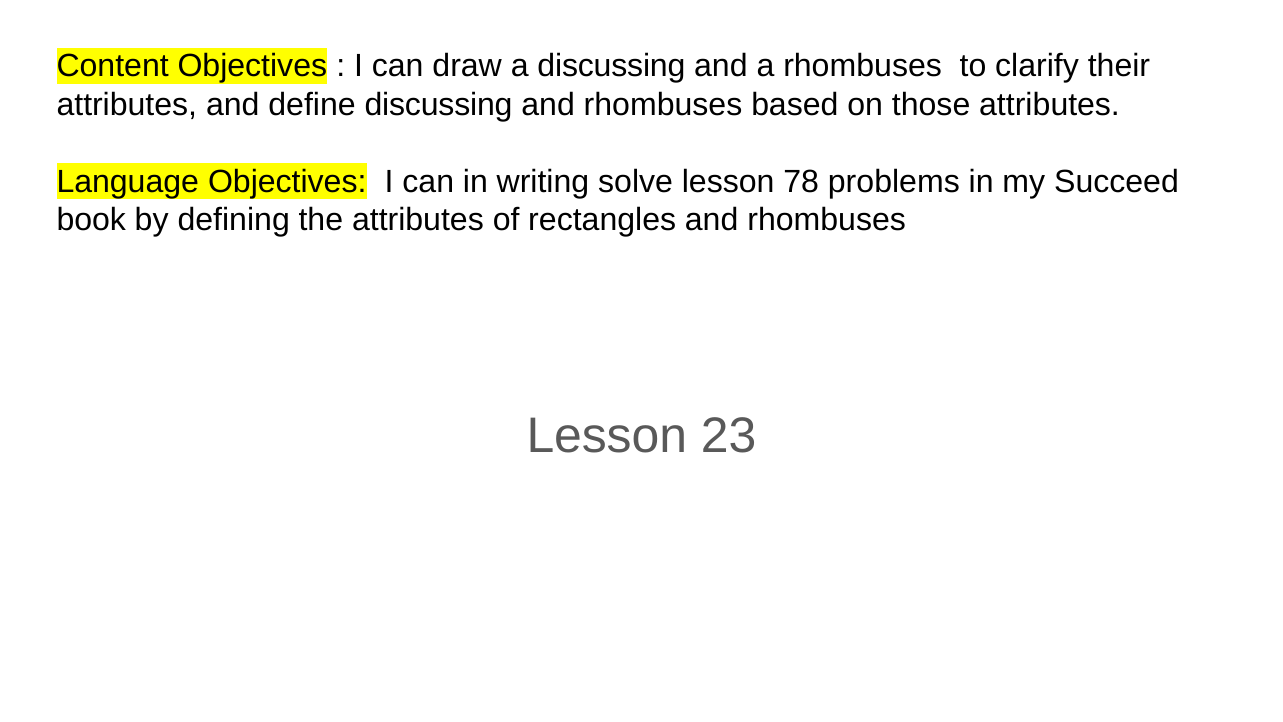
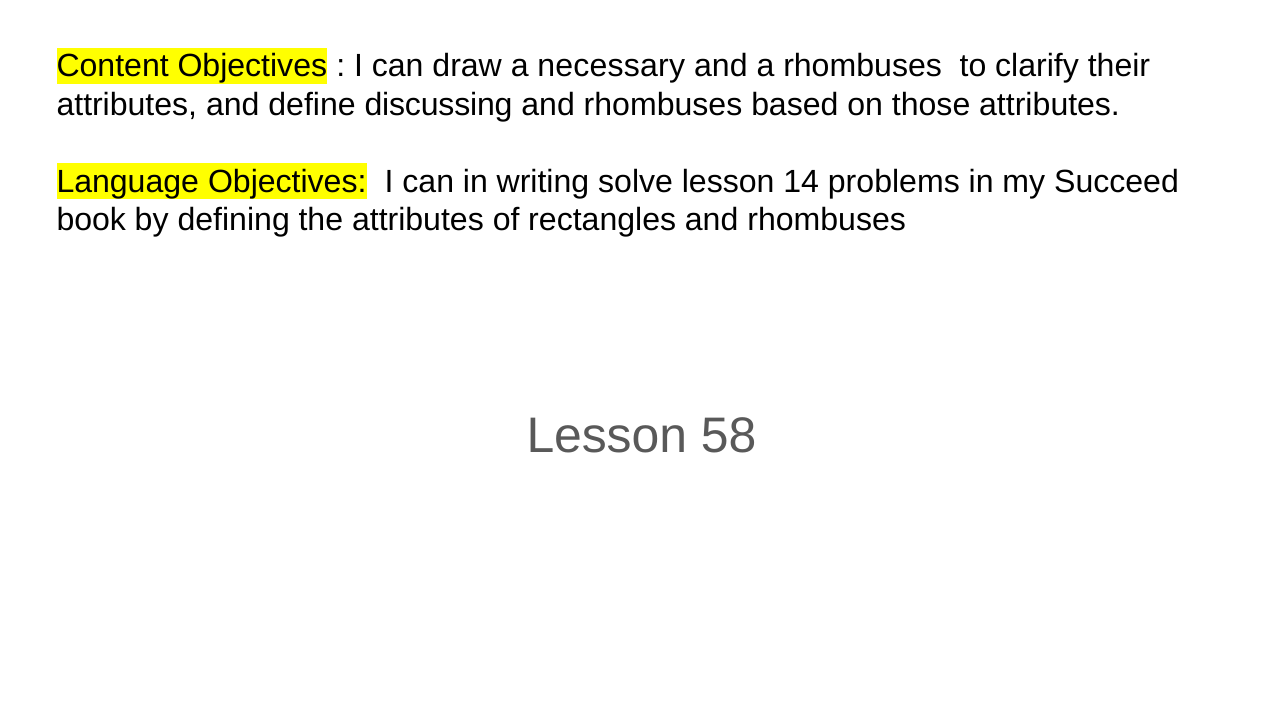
a discussing: discussing -> necessary (611, 66)
78: 78 -> 14 (801, 182)
23: 23 -> 58 (729, 436)
